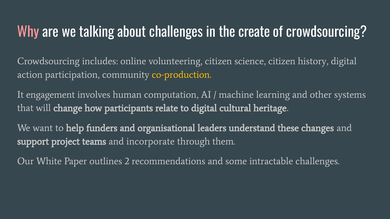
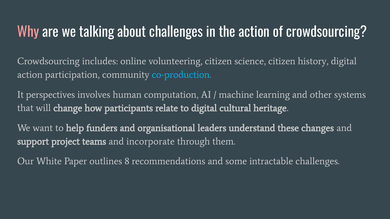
the create: create -> action (254, 32)
co-production colour: yellow -> light blue (182, 75)
engagement: engagement -> perspectives (51, 95)
2: 2 -> 8 (127, 162)
